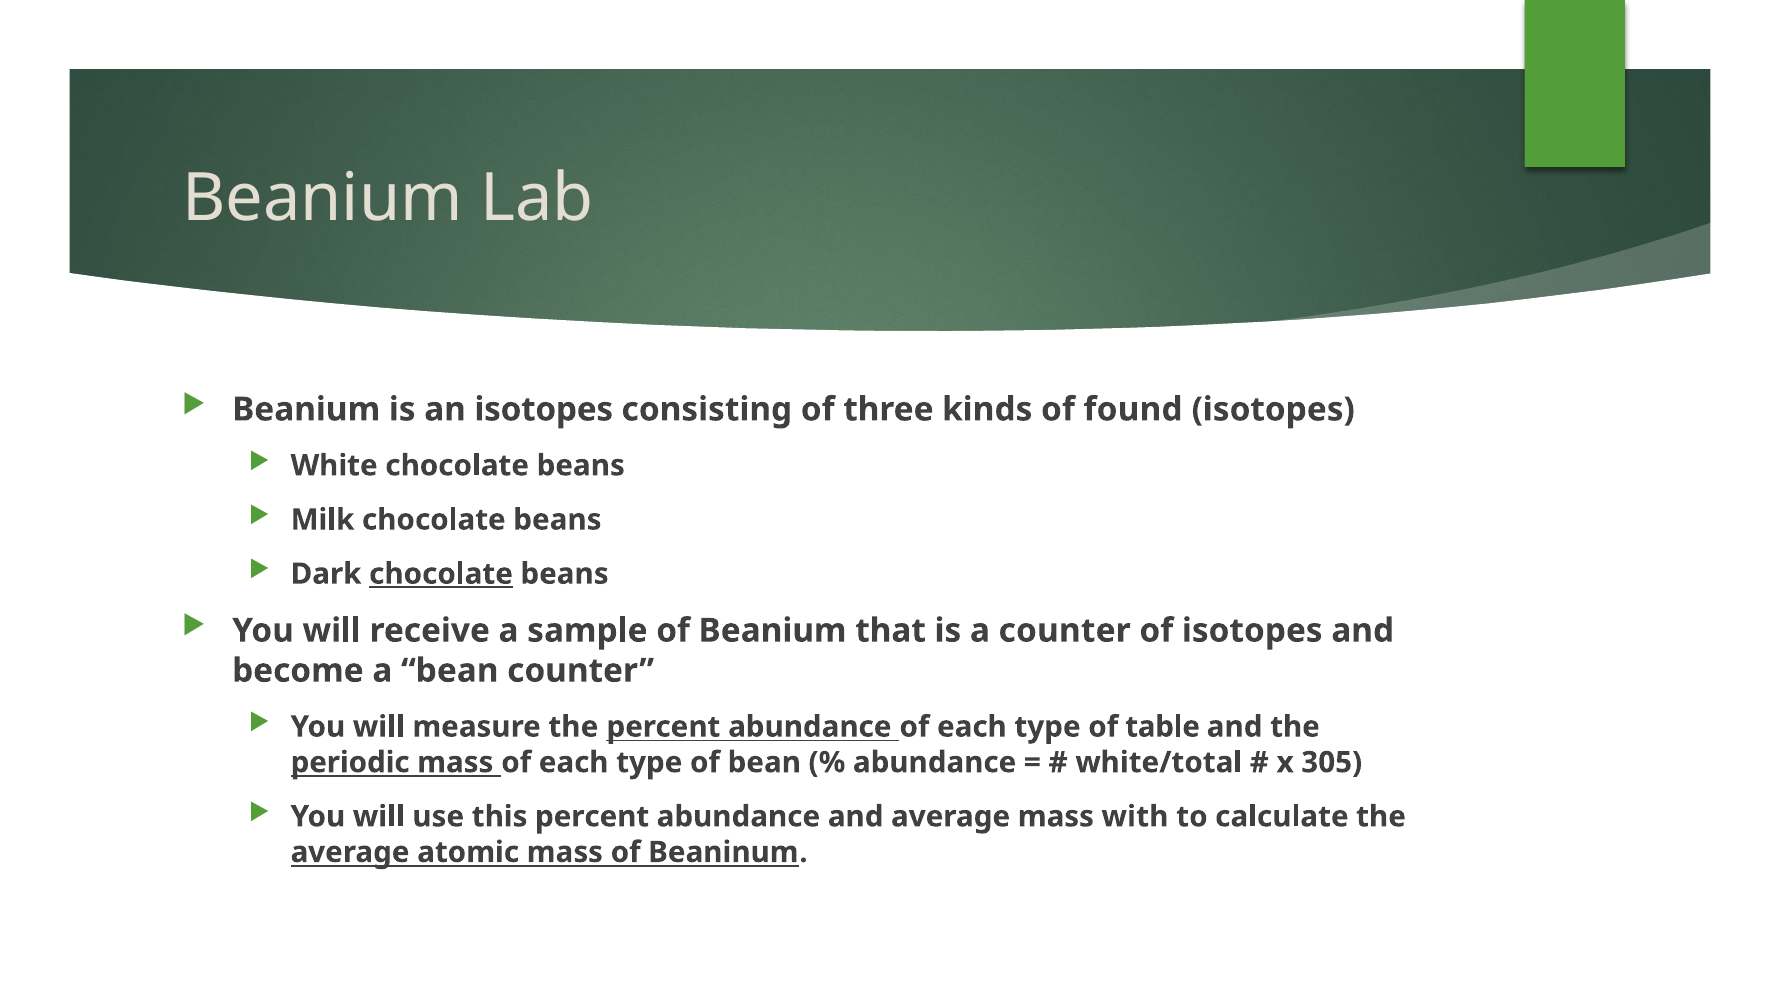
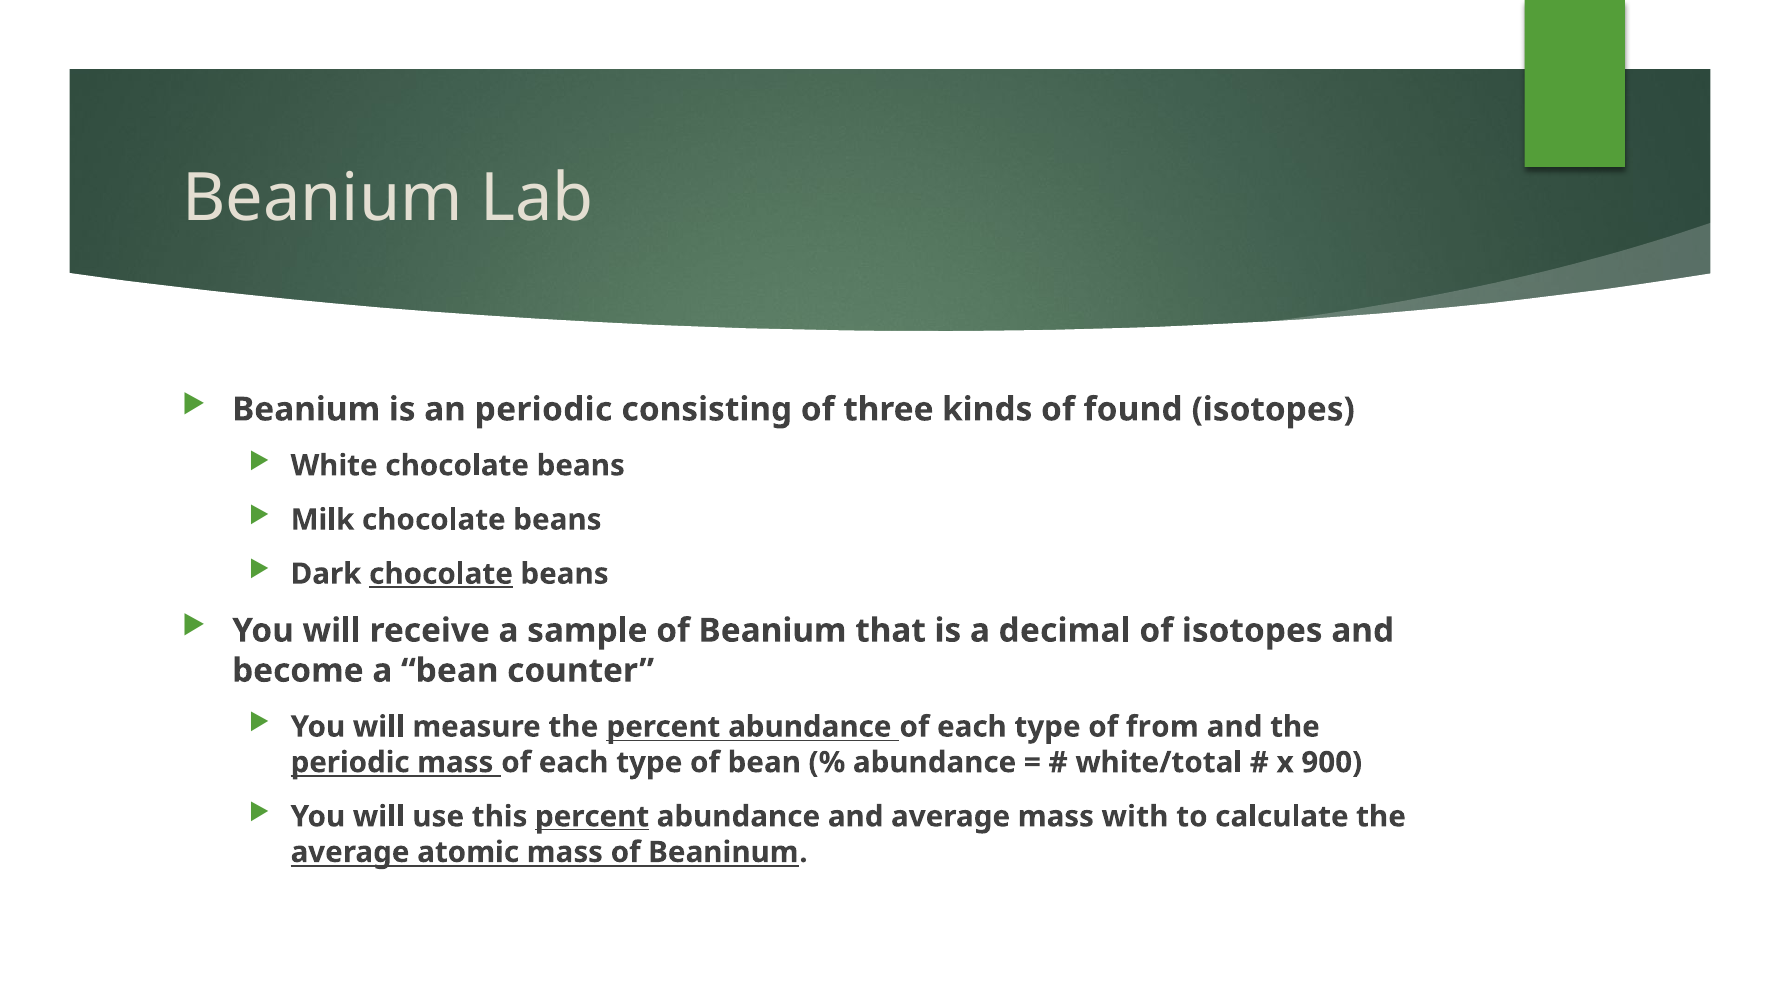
an isotopes: isotopes -> periodic (543, 409)
a counter: counter -> decimal (1065, 631)
table: table -> from (1162, 727)
305: 305 -> 900 (1332, 762)
percent underline: none -> present (592, 816)
